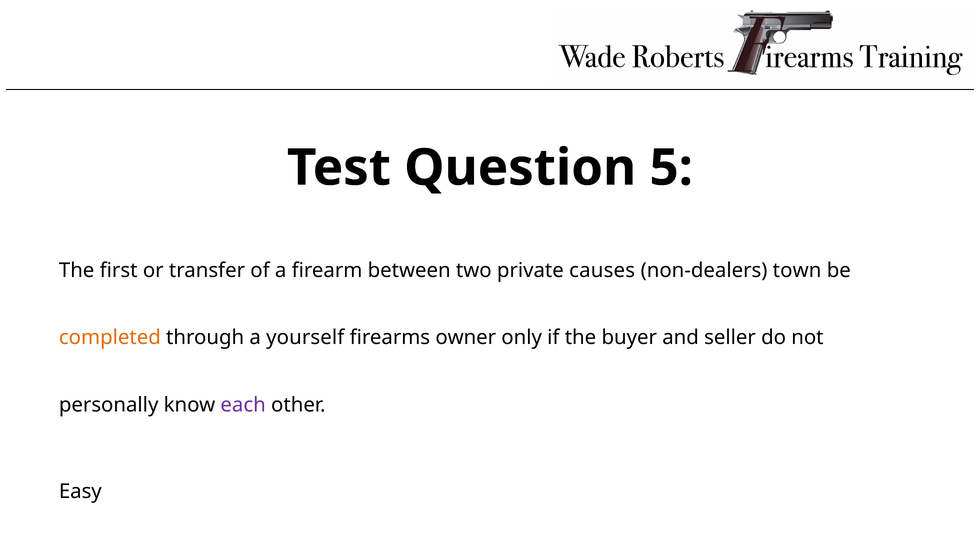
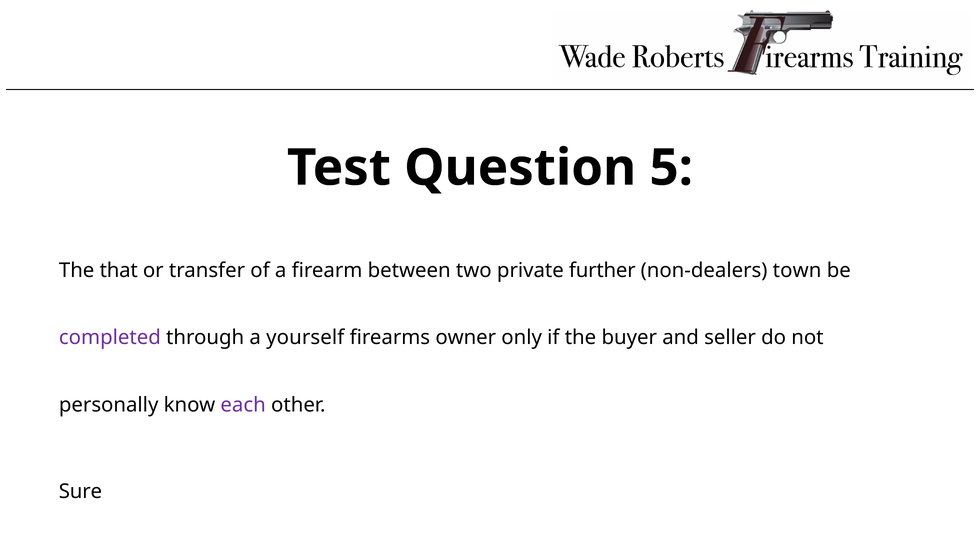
first: first -> that (119, 270)
causes: causes -> further (602, 270)
completed colour: orange -> purple (110, 338)
Easy: Easy -> Sure (80, 492)
